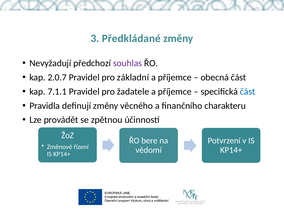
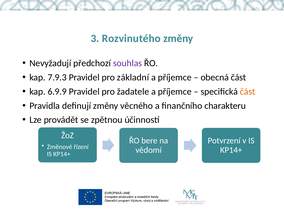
Předkládané: Předkládané -> Rozvinutého (131, 38)
2.0.7: 2.0.7 -> 7.9.3 (57, 77)
7.1.1: 7.1.1 -> 6.9.9 (57, 92)
část colour: blue -> orange (248, 92)
